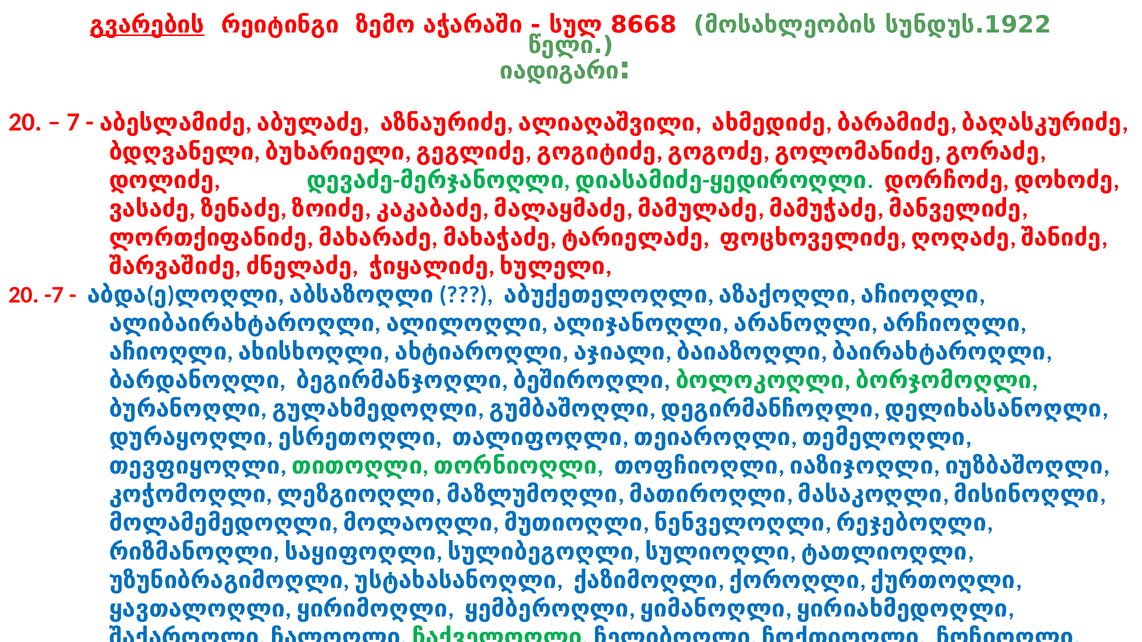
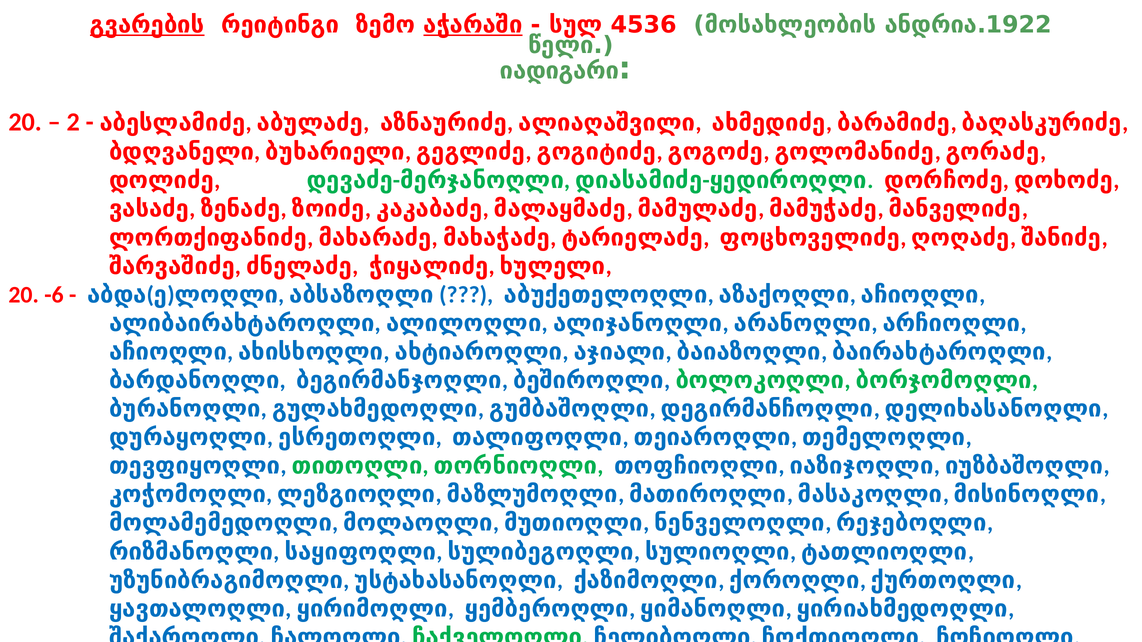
აჭარაში underline: none -> present (473, 25)
8668: 8668 -> 4536 (644, 25)
სუნდუს.1922: სუნდუს.1922 -> ანდრია.1922 (968, 25)
7: 7 -> 2 (73, 122)
-7: -7 -> -6 (54, 295)
